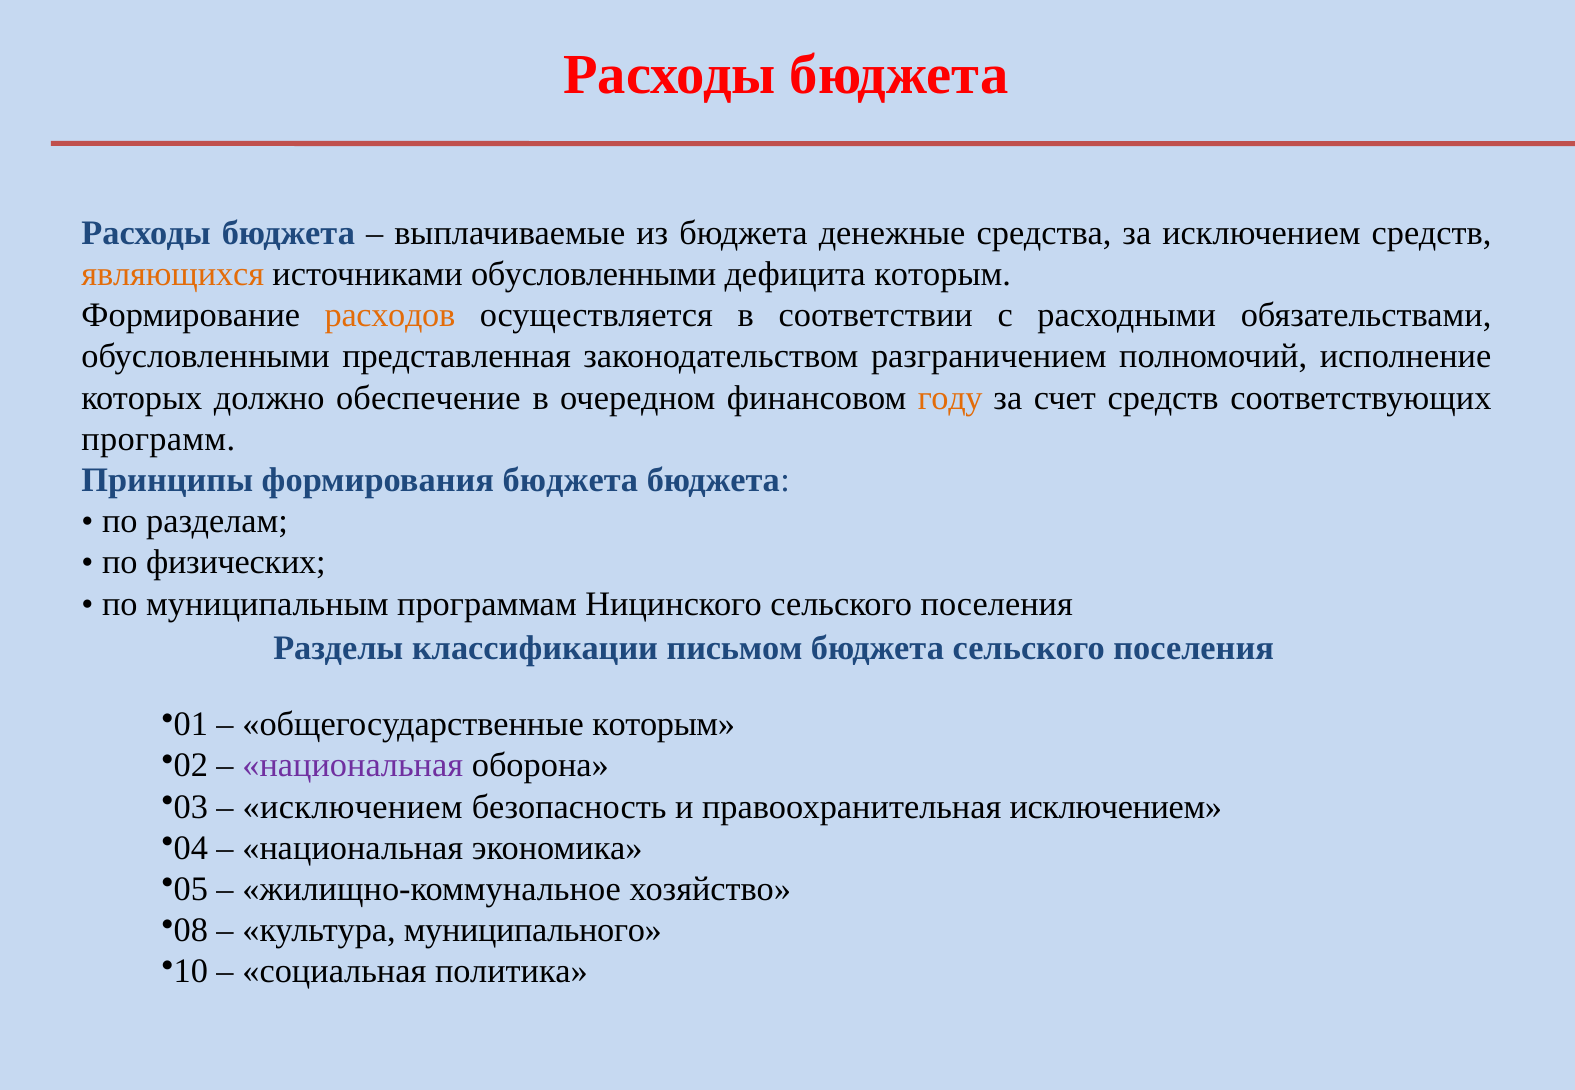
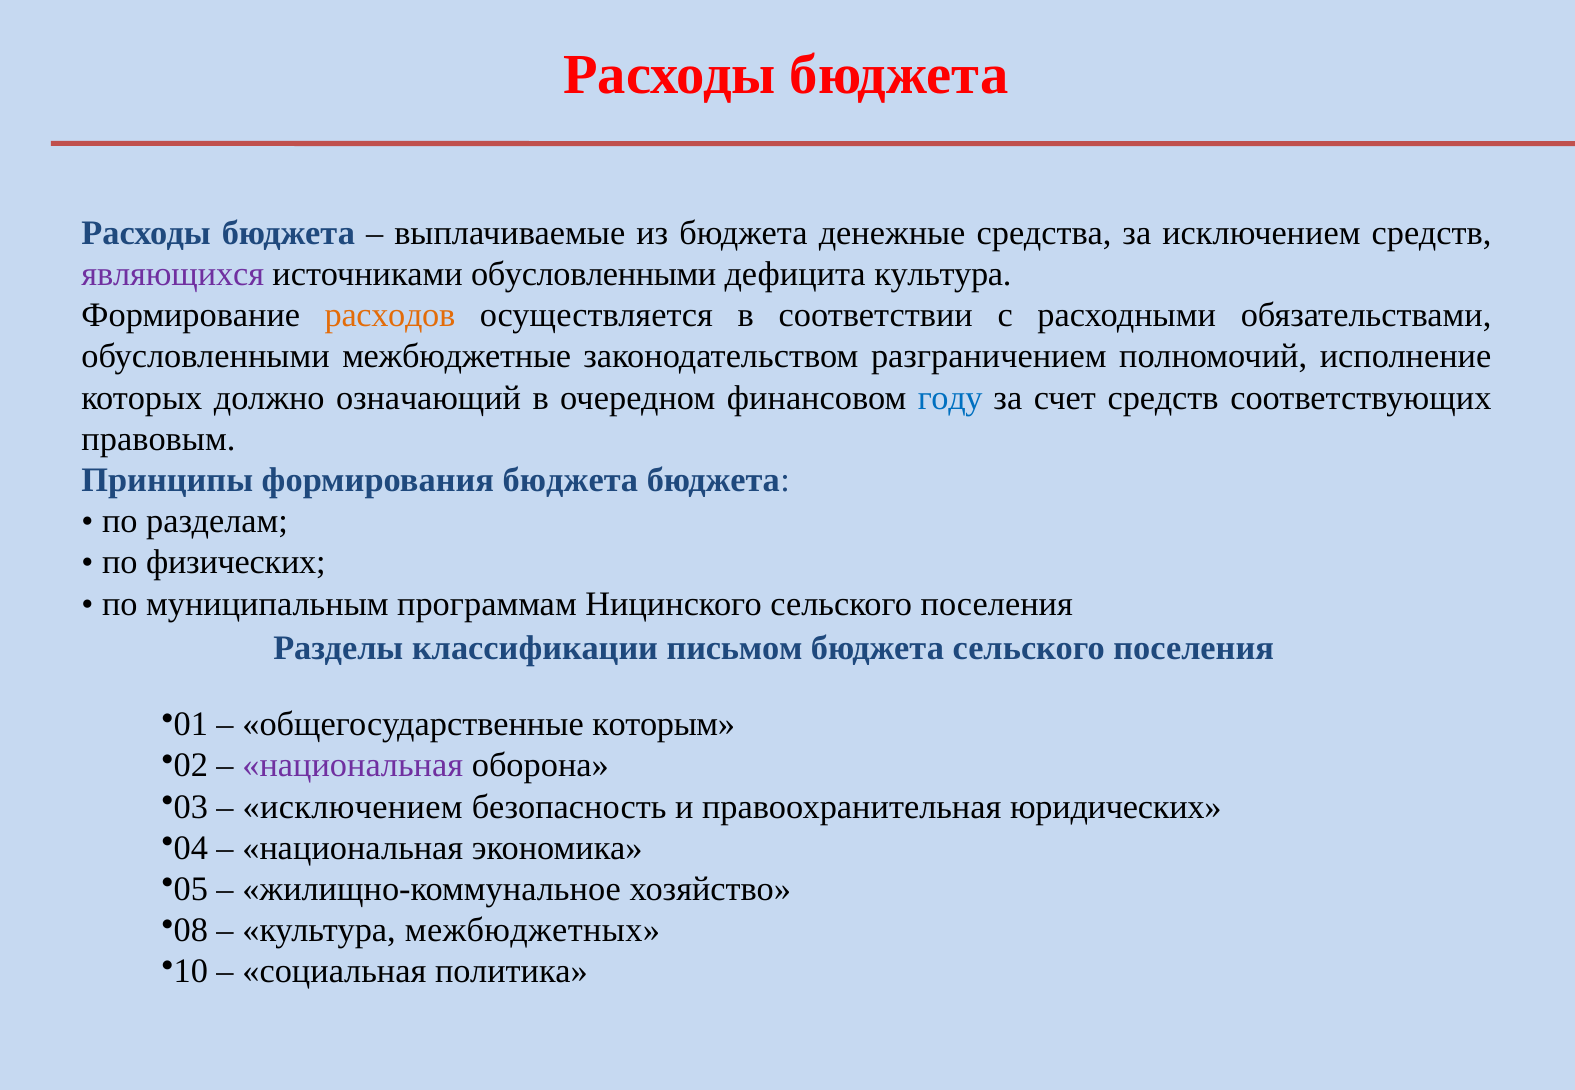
являющихся colour: orange -> purple (173, 274)
дефицита которым: которым -> культура (943, 274)
представленная: представленная -> межбюджетные (457, 357)
обеспечение: обеспечение -> означающий (429, 398)
году colour: orange -> blue (950, 398)
программ: программ -> правовым (158, 439)
правоохранительная исключением: исключением -> юридических (1116, 807)
муниципального: муниципального -> межбюджетных (532, 931)
